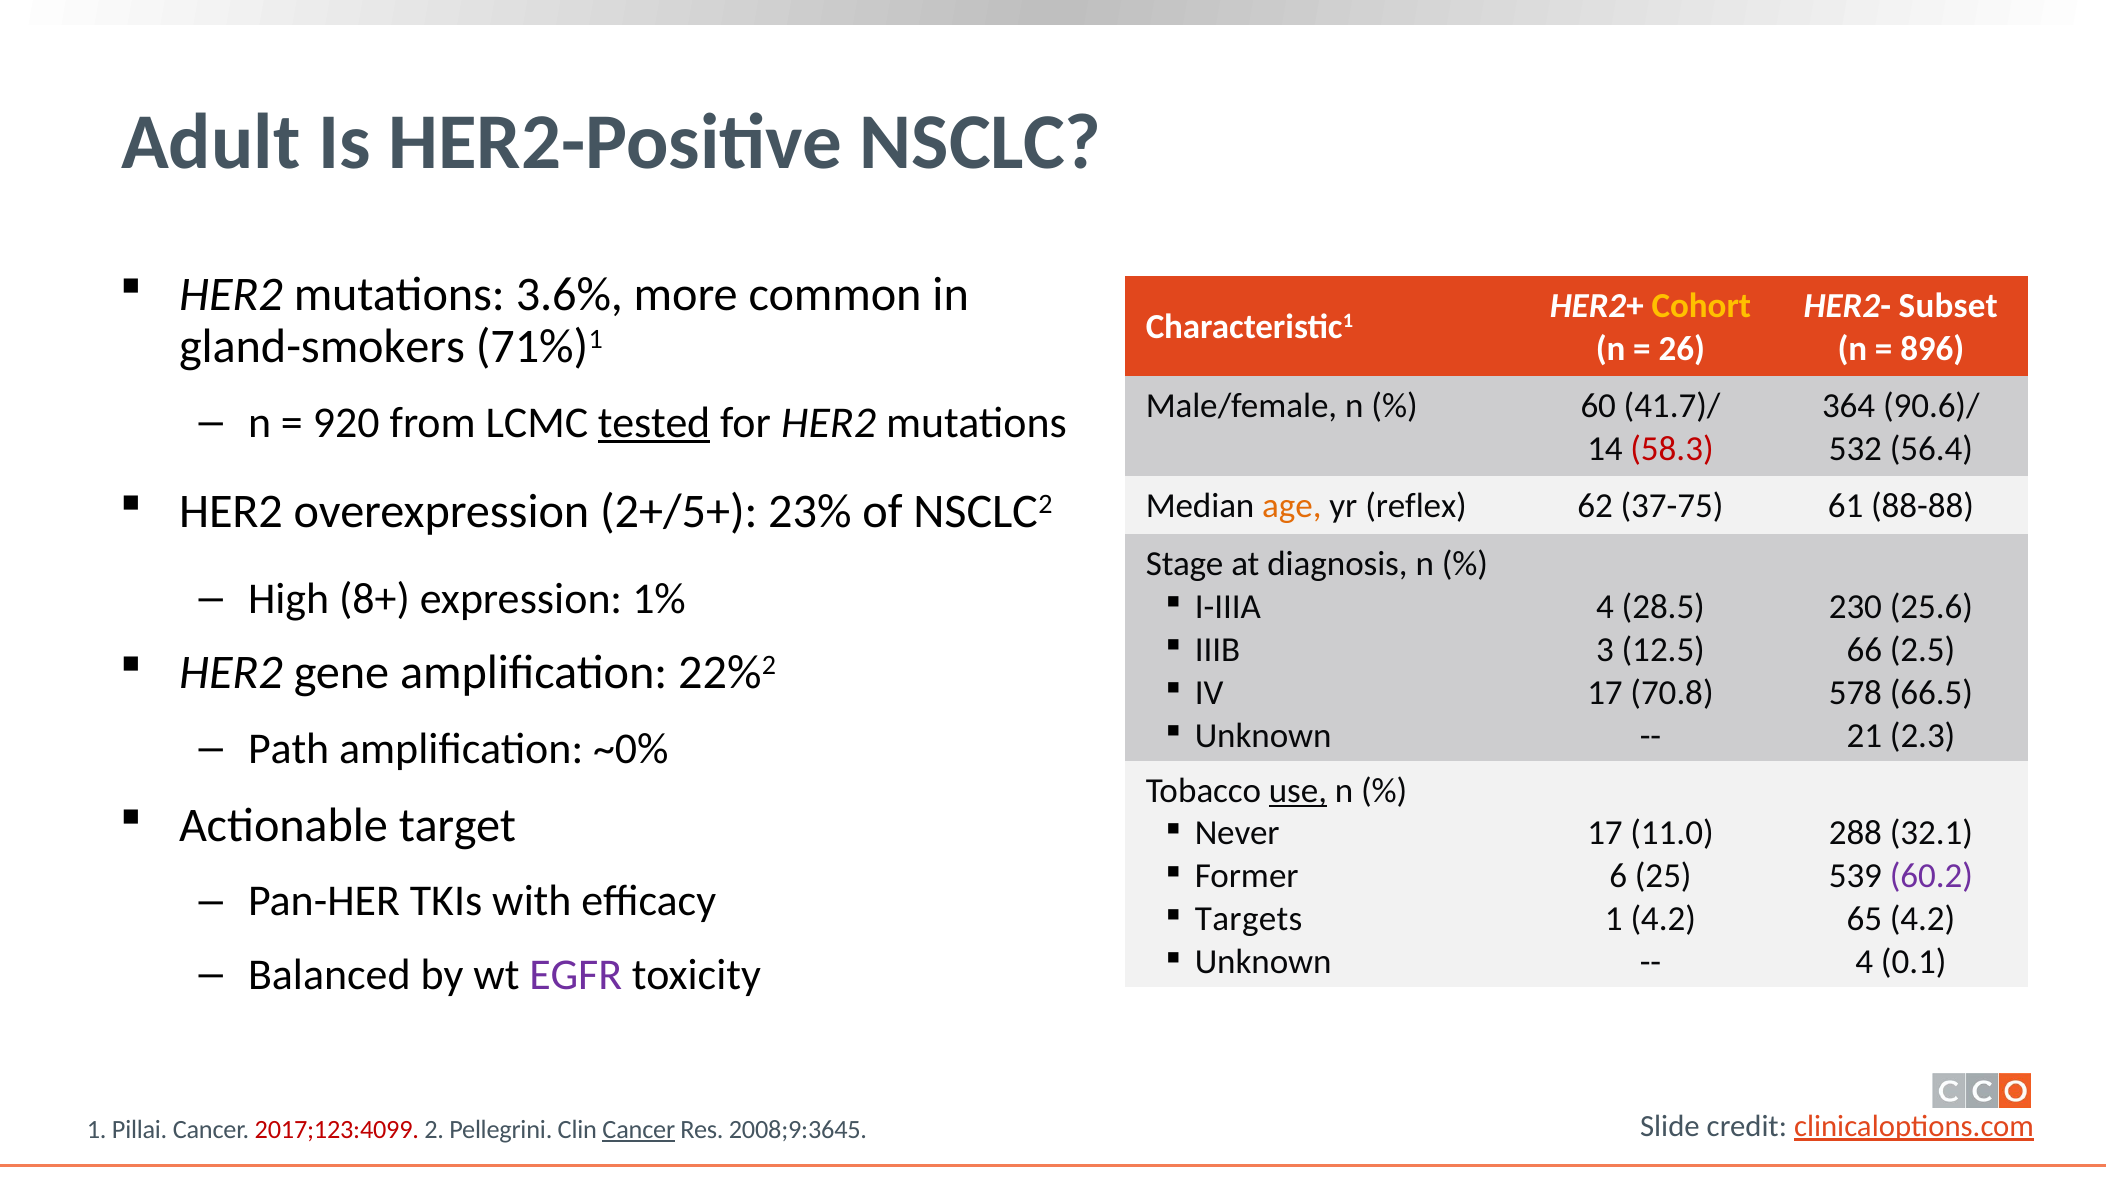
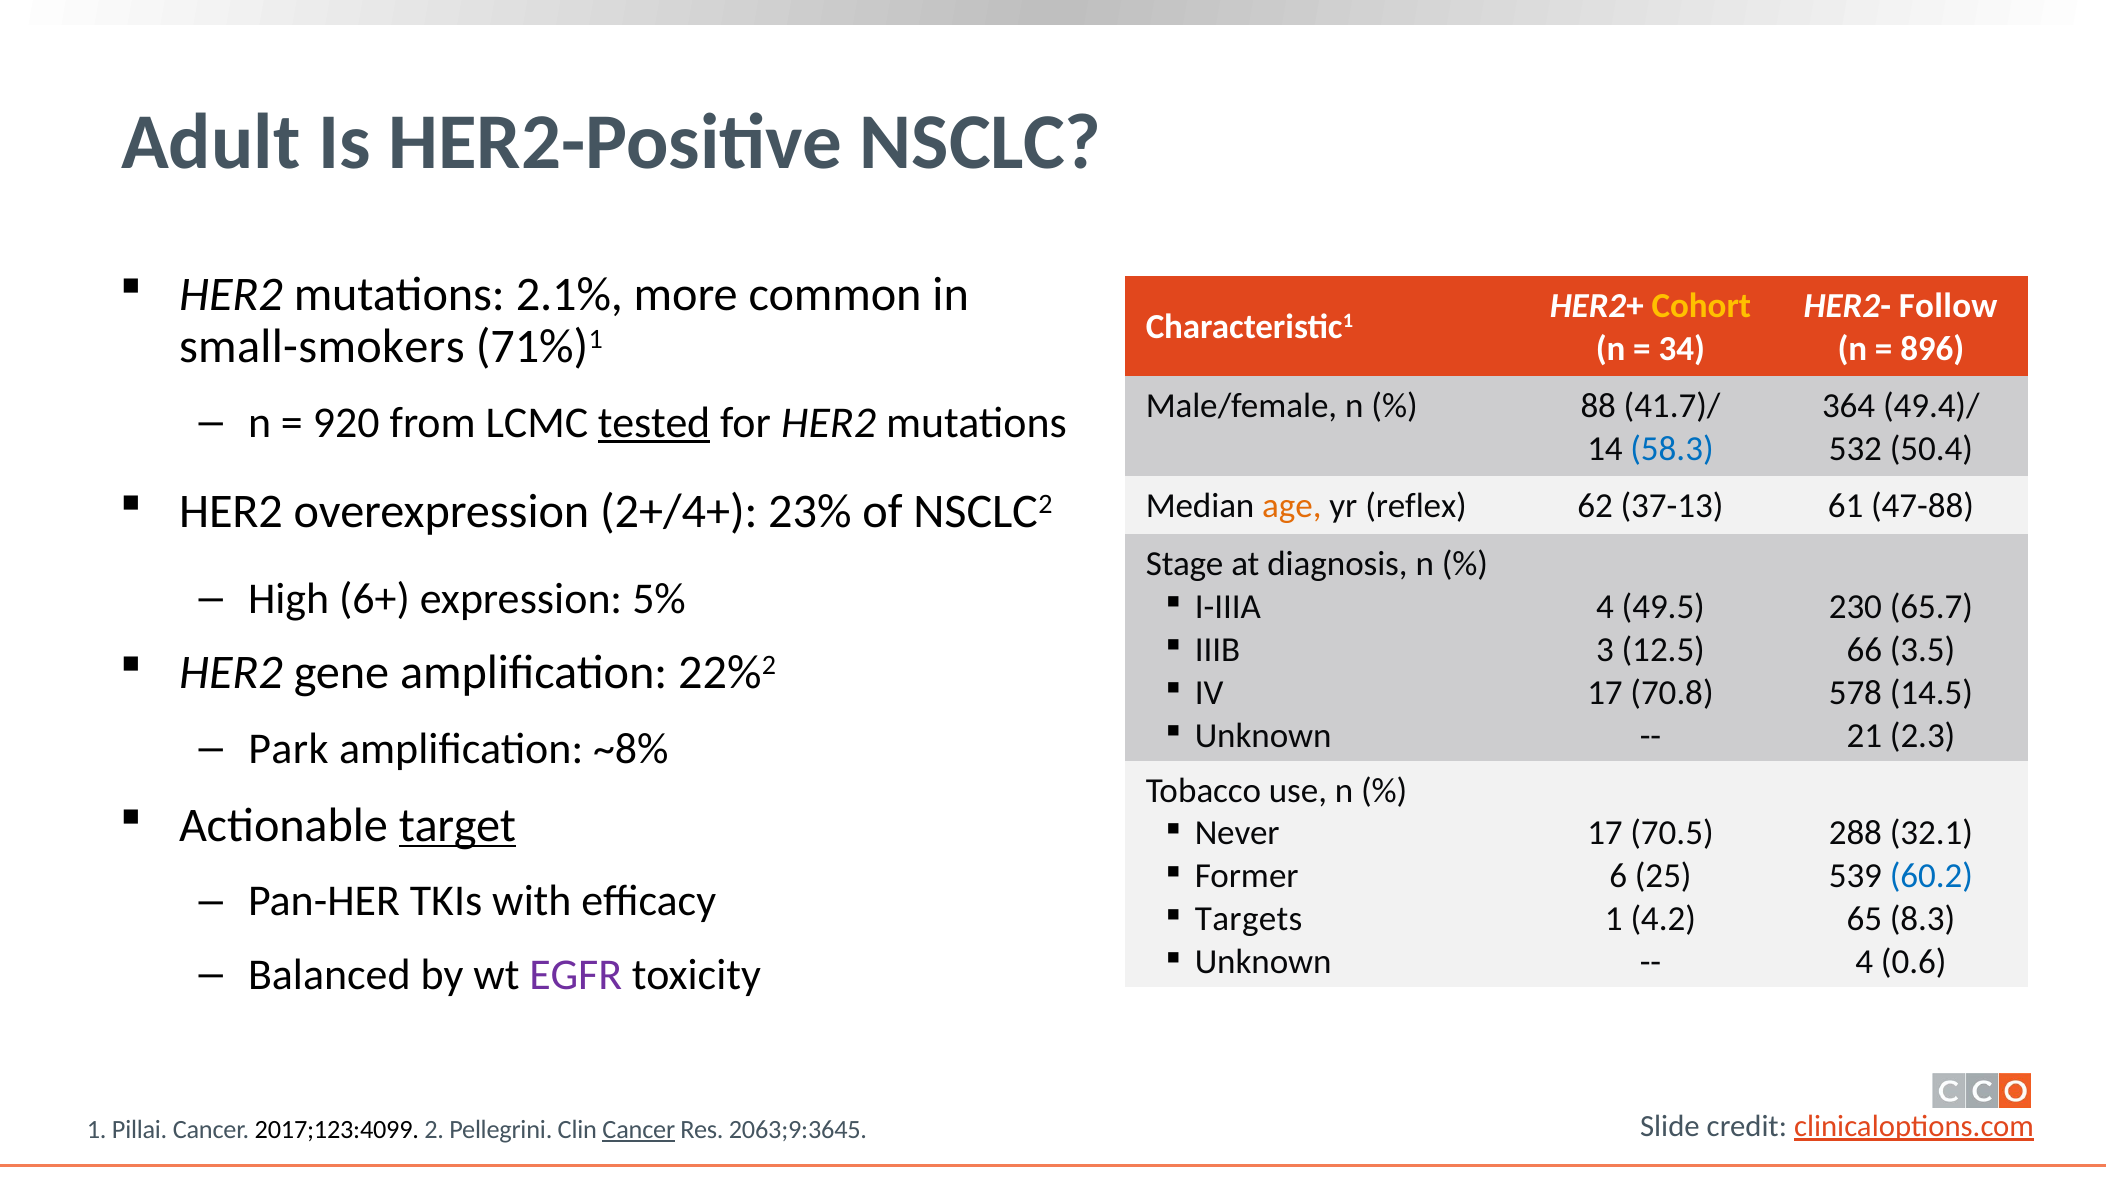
3.6%: 3.6% -> 2.1% (569, 295)
Subset: Subset -> Follow (1948, 306)
gland-smokers: gland-smokers -> small-smokers (322, 347)
26: 26 -> 34 (1682, 349)
60: 60 -> 88 (1598, 406)
90.6)/: 90.6)/ -> 49.4)/ (1931, 406)
58.3 colour: red -> blue (1672, 449)
56.4: 56.4 -> 50.4 (1931, 449)
2+/5+: 2+/5+ -> 2+/4+ (679, 512)
37-75: 37-75 -> 37-13 (1672, 506)
88-88: 88-88 -> 47-88 (1922, 506)
8+: 8+ -> 6+ (374, 599)
1%: 1% -> 5% (659, 599)
28.5: 28.5 -> 49.5 (1663, 607)
25.6: 25.6 -> 65.7 (1931, 607)
2.5: 2.5 -> 3.5 (1923, 650)
66.5: 66.5 -> 14.5 (1931, 693)
Path: Path -> Park (288, 749)
~0%: ~0% -> ~8% (631, 749)
use underline: present -> none (1298, 790)
target underline: none -> present (457, 825)
11.0: 11.0 -> 70.5 (1672, 833)
60.2 colour: purple -> blue (1931, 876)
65 4.2: 4.2 -> 8.3 (1923, 919)
0.1: 0.1 -> 0.6 (1914, 962)
2017;123:4099 colour: red -> black (337, 1130)
2008;9:3645: 2008;9:3645 -> 2063;9:3645 (798, 1130)
